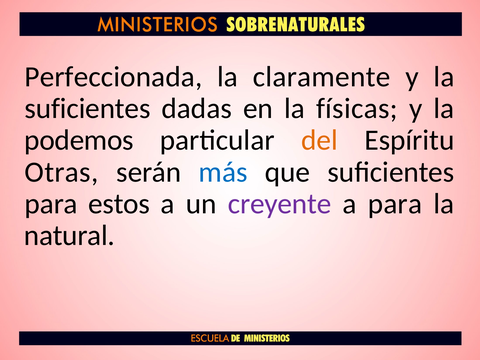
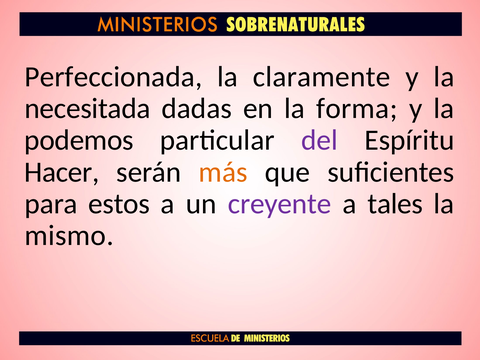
suficientes: suficientes -> necesitada (88, 109)
físicas: físicas -> forma (357, 109)
del colour: orange -> purple (319, 140)
Otras: Otras -> Hacer (62, 172)
más colour: blue -> orange (223, 172)
a para: para -> tales (395, 204)
natural: natural -> mismo (69, 235)
